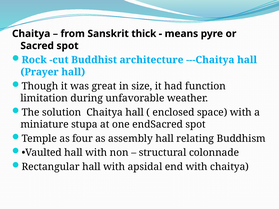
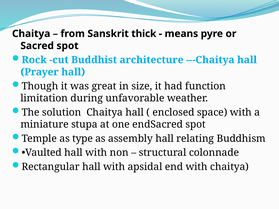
four: four -> type (83, 139)
